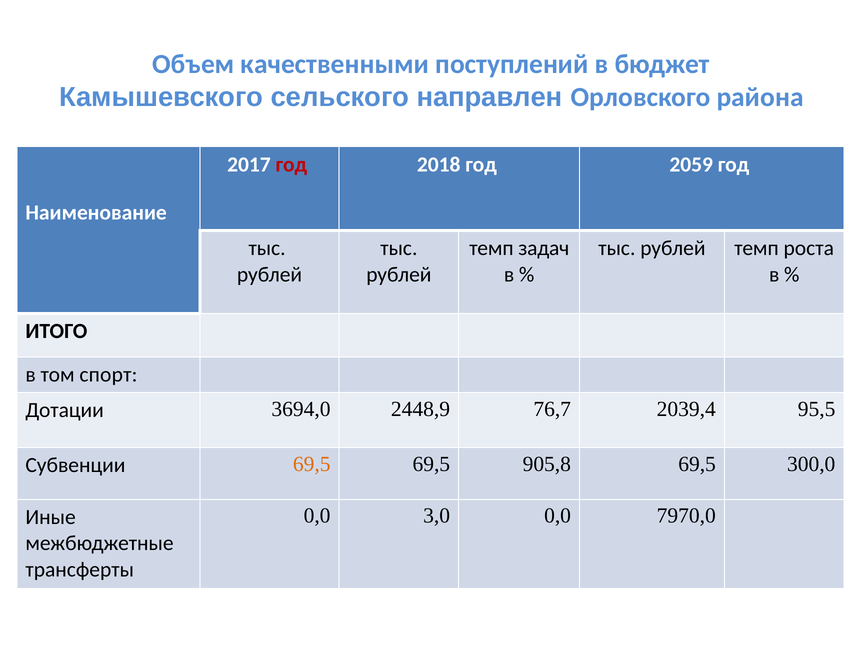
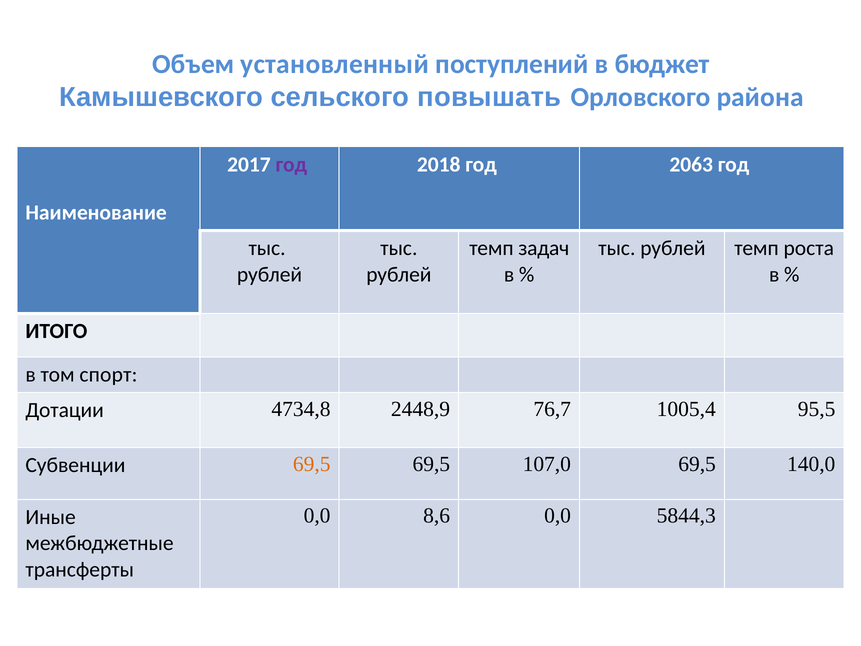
качественными: качественными -> установленный (335, 64)
направлен: направлен -> повышать (489, 97)
год colour: red -> purple (291, 164)
2059: 2059 -> 2063 (691, 164)
3694,0: 3694,0 -> 4734,8 (301, 409)
2039,4: 2039,4 -> 1005,4 (686, 409)
905,8: 905,8 -> 107,0 (547, 464)
300,0: 300,0 -> 140,0 (811, 464)
3,0: 3,0 -> 8,6 (437, 516)
7970,0: 7970,0 -> 5844,3 (686, 516)
